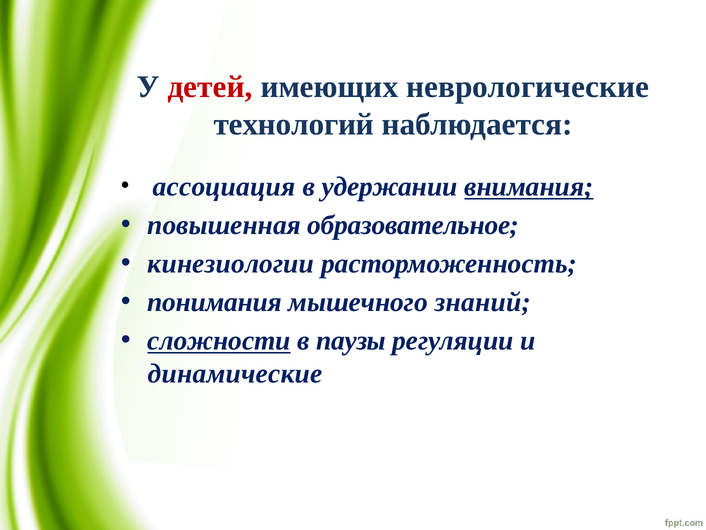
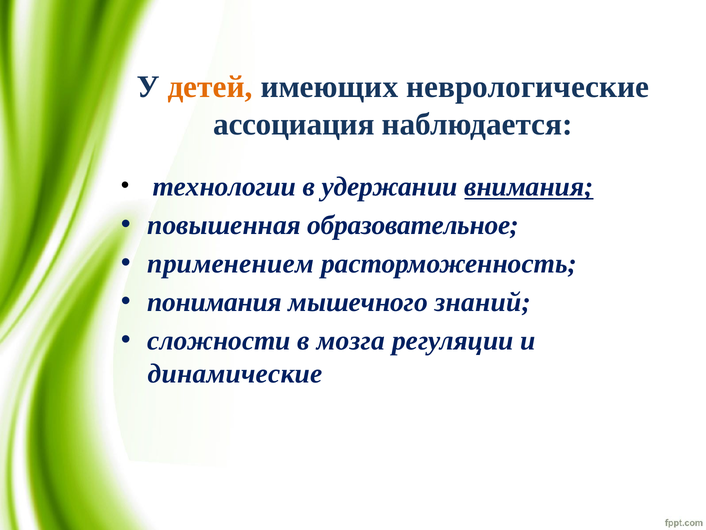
детей colour: red -> orange (210, 87)
технологий: технологий -> ассоциация (294, 125)
ассоциация: ассоциация -> технологии (224, 187)
кинезиологии: кинезиологии -> применением (231, 264)
сложности underline: present -> none (219, 340)
паузы: паузы -> мозга (351, 340)
